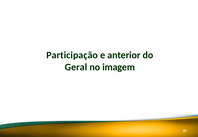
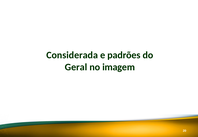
Participação: Participação -> Considerada (72, 55)
anterior: anterior -> padrões (124, 55)
